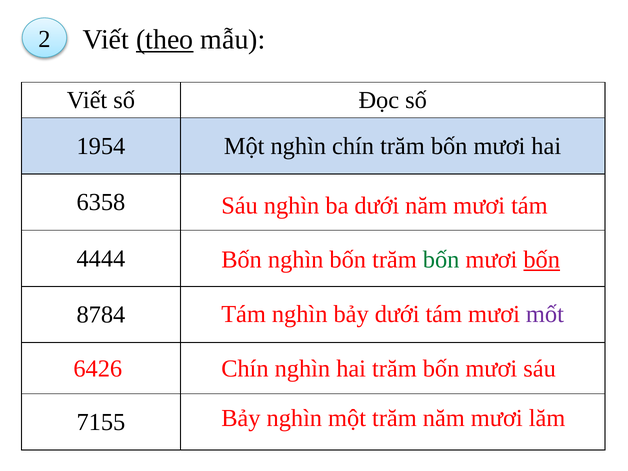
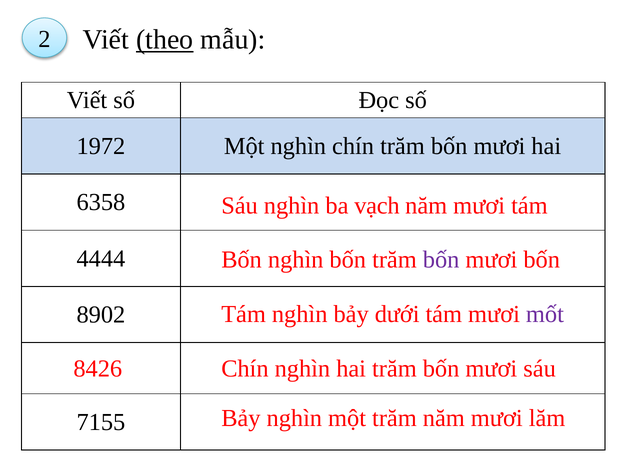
1954: 1954 -> 1972 (101, 146)
ba dưới: dưới -> vạch (377, 205)
bốn colour: green -> purple (441, 260)
bốn underline: present -> none (542, 260)
8784: 8784 -> 8902 (101, 315)
6426: 6426 -> 8426 (98, 369)
